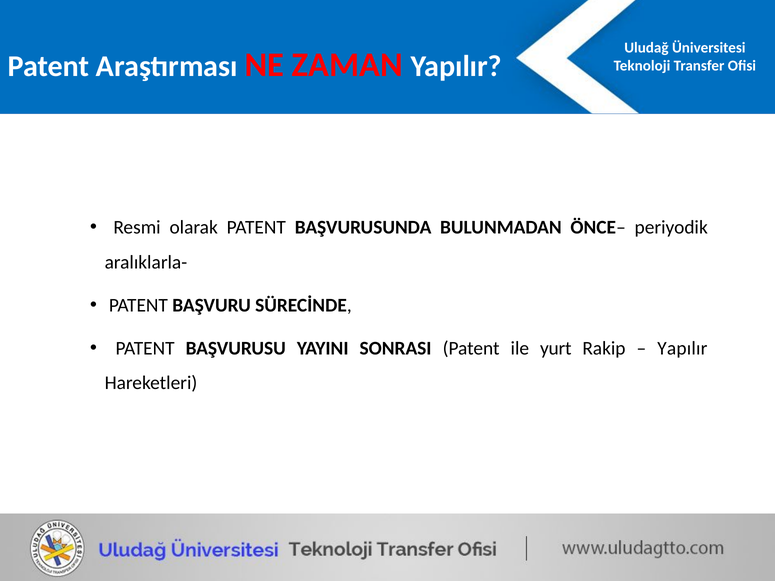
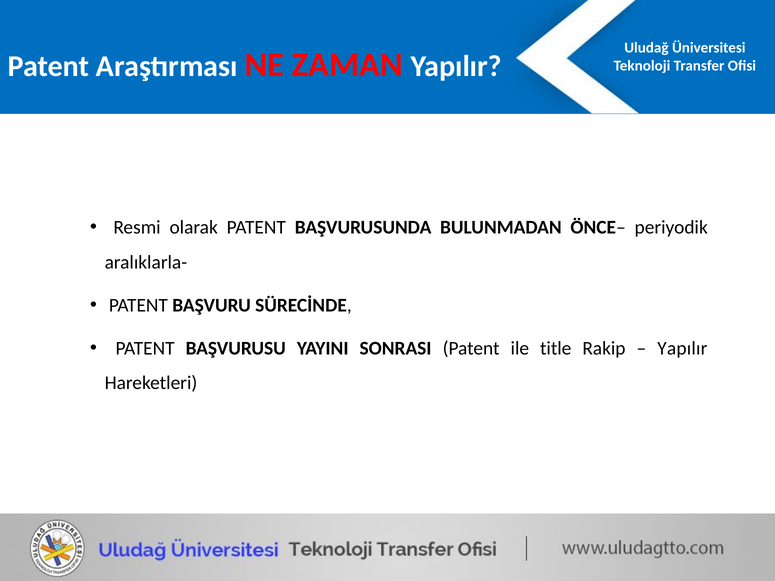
yurt: yurt -> title (556, 348)
